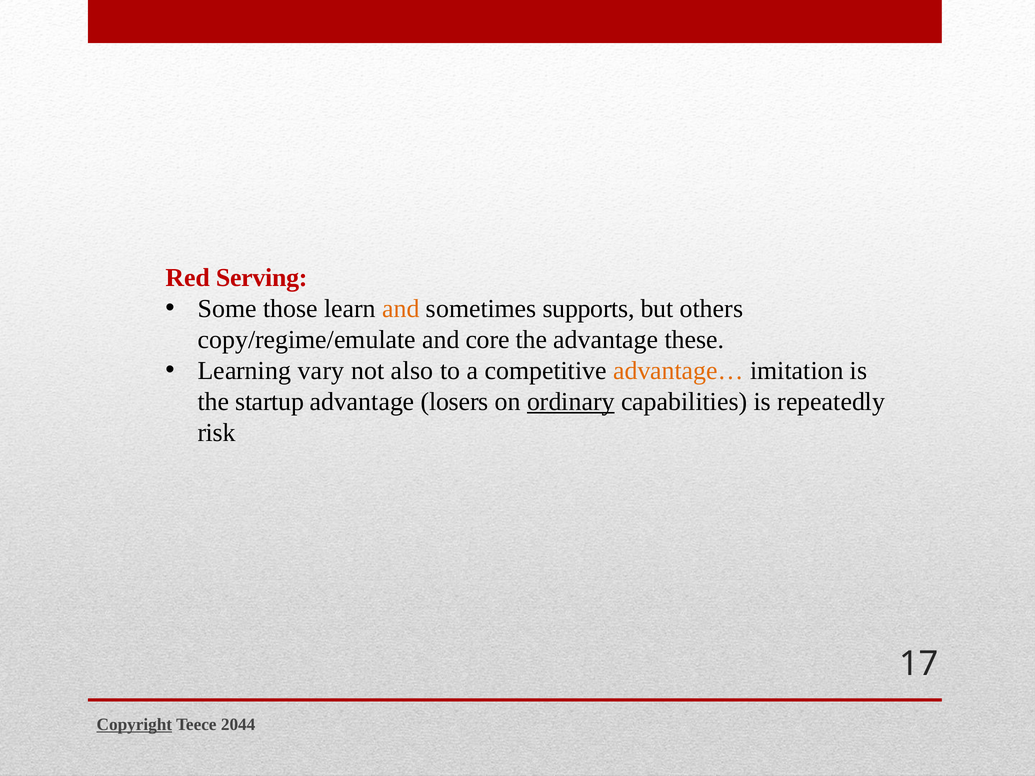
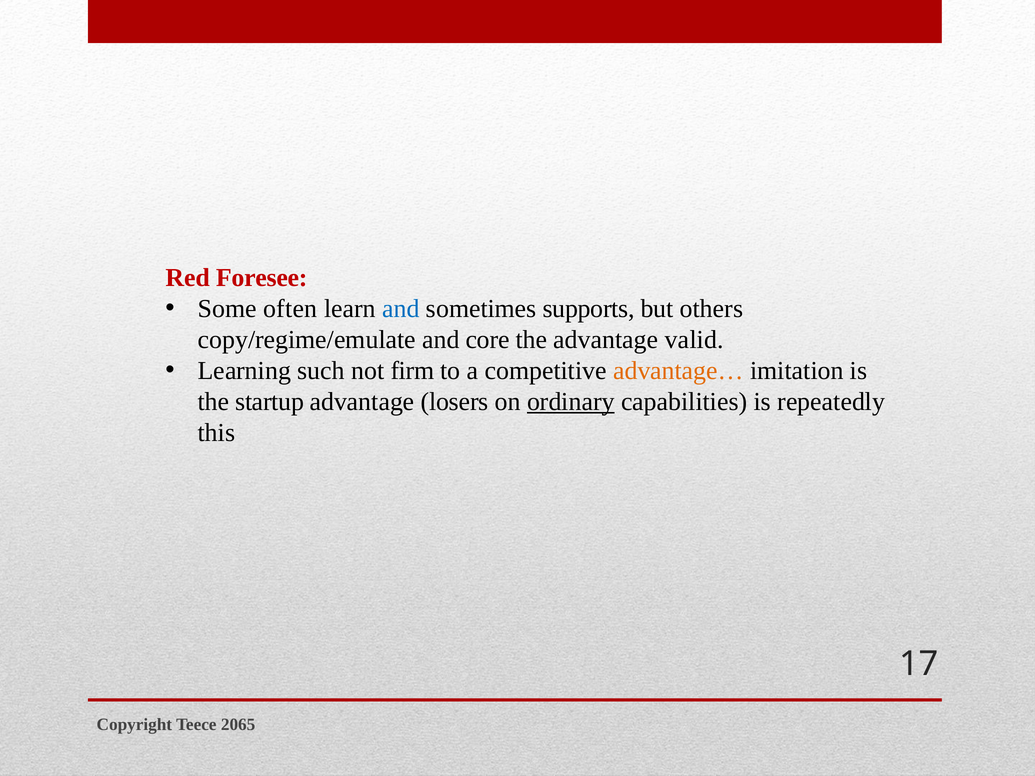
Serving: Serving -> Foresee (262, 278)
those: those -> often (290, 309)
and colour: orange -> blue (401, 309)
these: these -> valid (694, 340)
vary: vary -> such (321, 371)
also: also -> firm (412, 371)
risk: risk -> this (216, 433)
Copyright underline: present -> none (134, 725)
2044: 2044 -> 2065 (238, 725)
